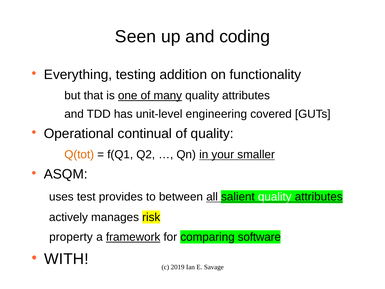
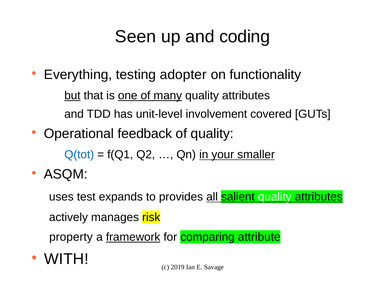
addition: addition -> adopter (183, 75)
but underline: none -> present (72, 95)
engineering: engineering -> involvement (216, 114)
continual: continual -> feedback (145, 134)
Q(tot colour: orange -> blue (79, 154)
provides: provides -> expands (121, 197)
between: between -> provides (181, 197)
software: software -> attribute (259, 237)
